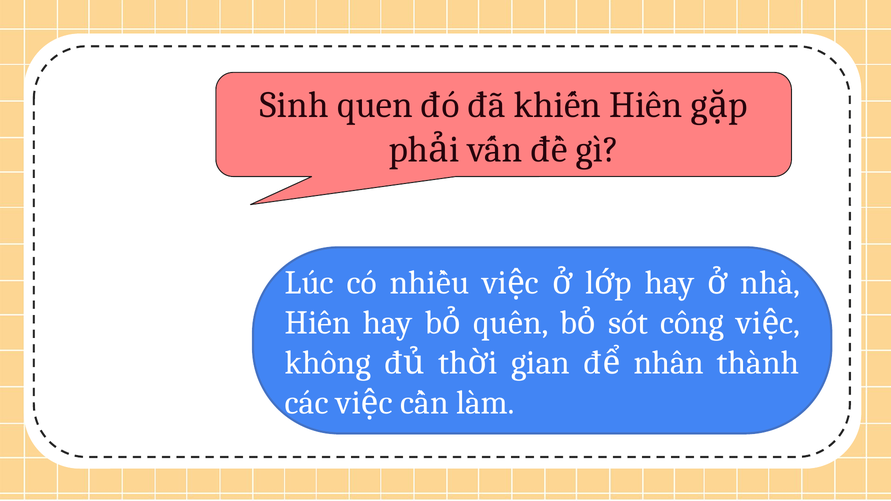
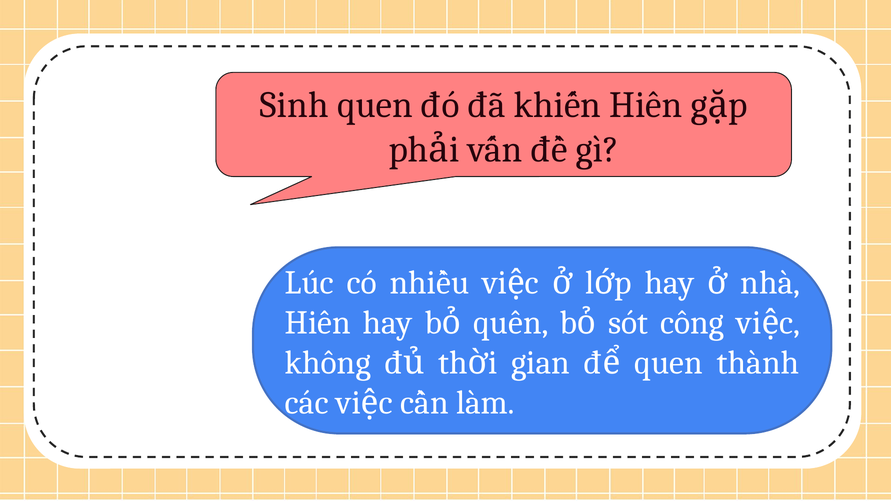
nhân: nhân -> quen (669, 363)
